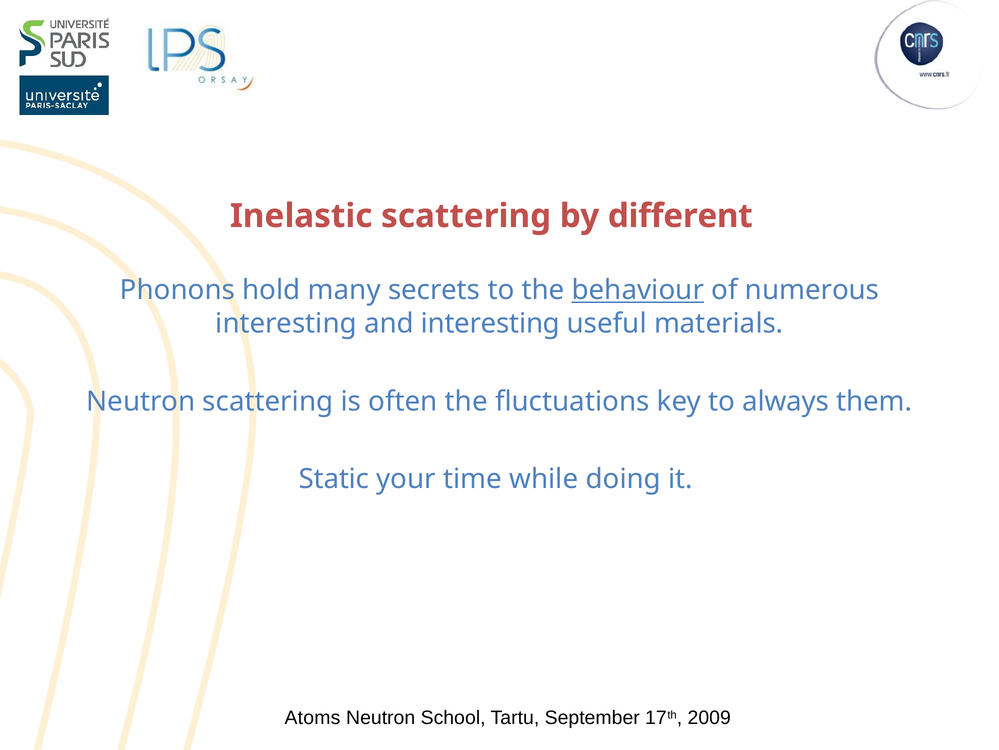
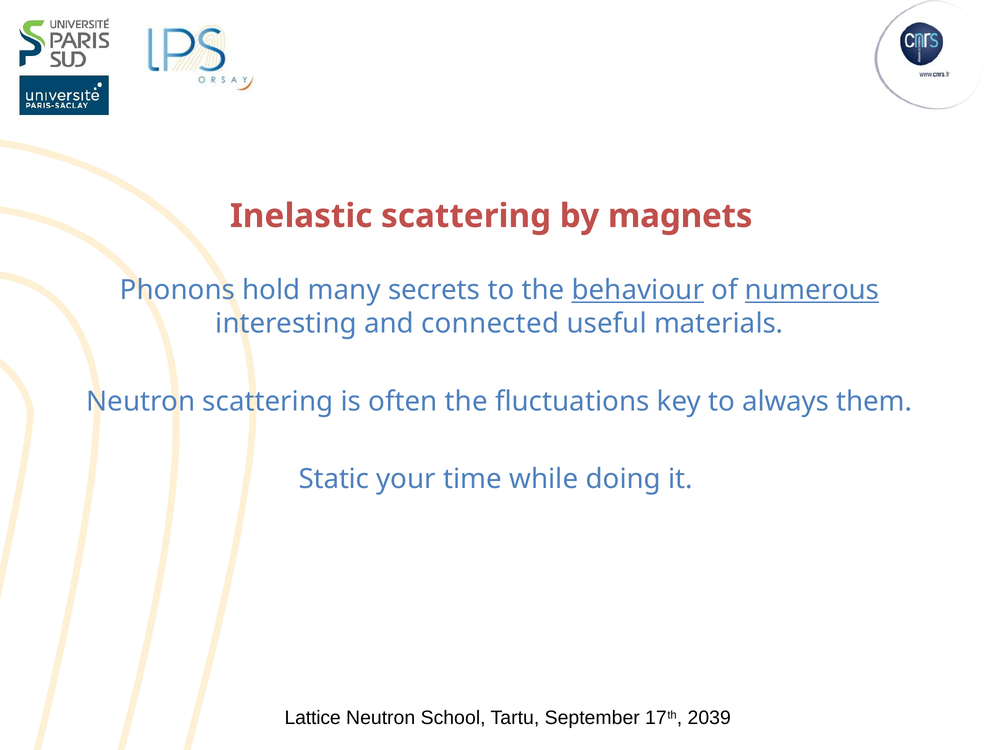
different: different -> magnets (680, 216)
numerous underline: none -> present (812, 290)
and interesting: interesting -> connected (490, 323)
Atoms: Atoms -> Lattice (313, 717)
2009: 2009 -> 2039 (709, 717)
